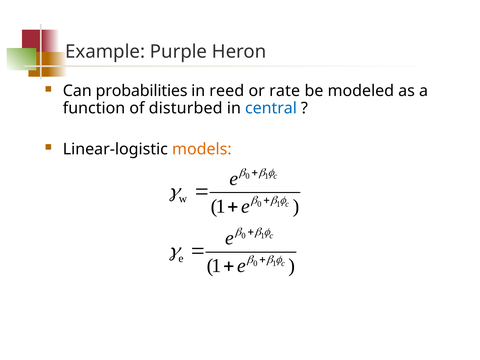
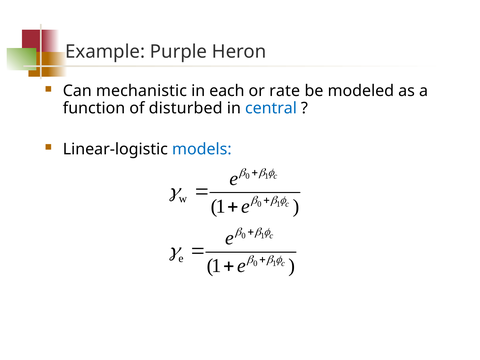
probabilities: probabilities -> mechanistic (141, 91)
reed: reed -> each (227, 91)
models colour: orange -> blue (202, 149)
